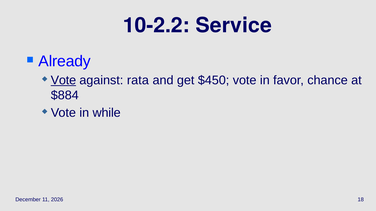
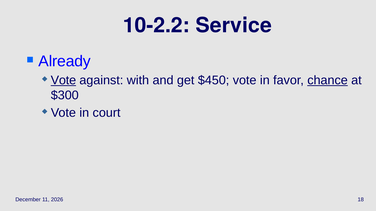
rata: rata -> with (138, 80)
chance underline: none -> present (328, 80)
$884: $884 -> $300 (65, 96)
while: while -> court (107, 113)
